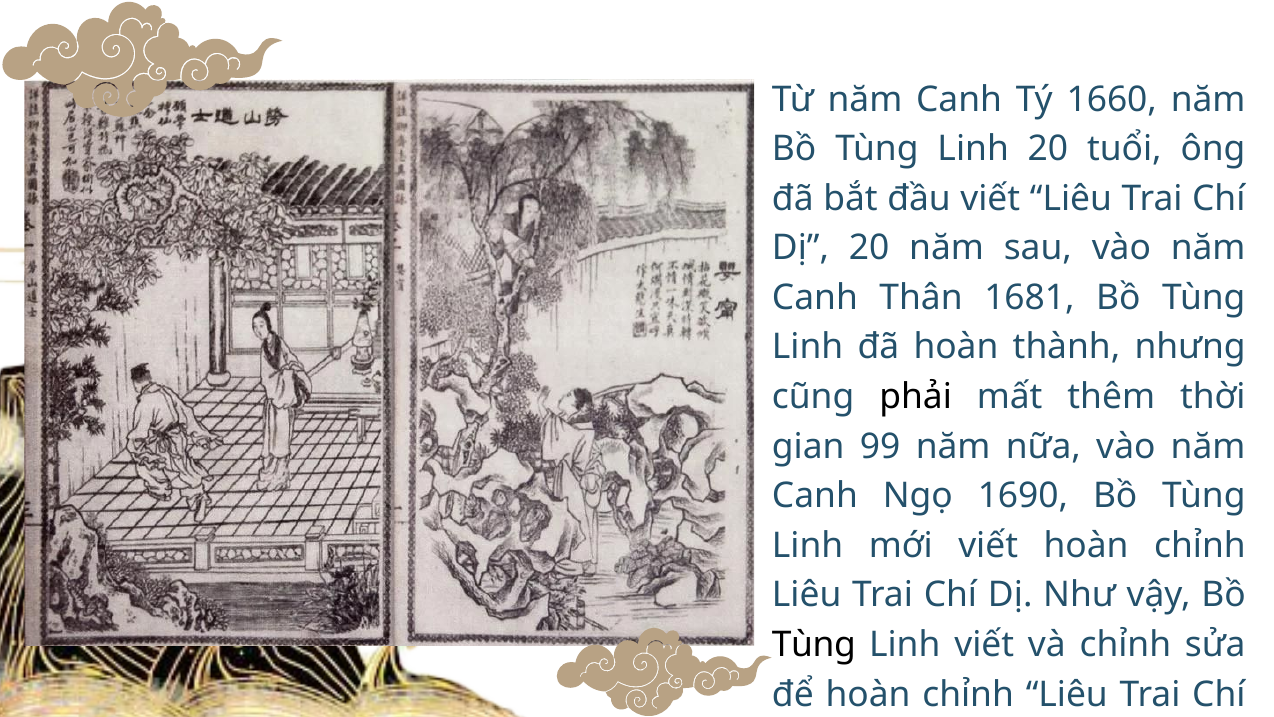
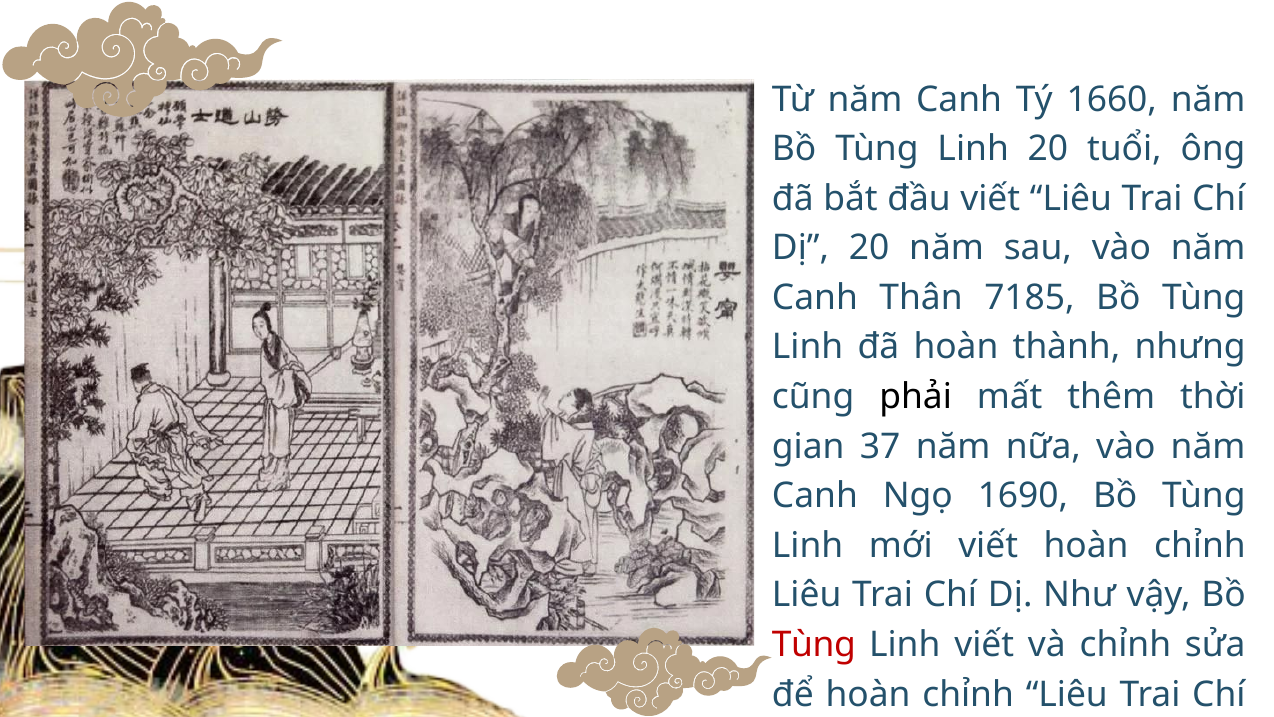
1681: 1681 -> 7185 (1029, 298)
99: 99 -> 37 (880, 446)
Tùng colour: black -> red (814, 644)
